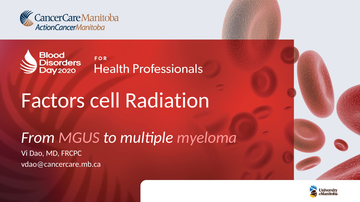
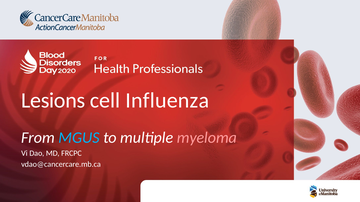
Factors: Factors -> Lesions (53, 101)
Radiation: Radiation -> Influenza (167, 101)
MGUS colour: pink -> light blue (79, 138)
